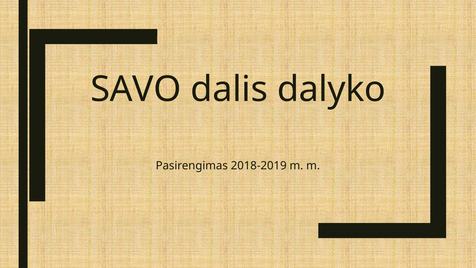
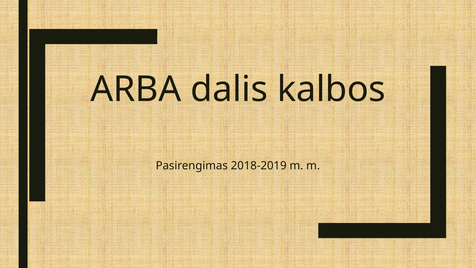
SAVO: SAVO -> ARBA (136, 89)
dalyko: dalyko -> kalbos (331, 89)
